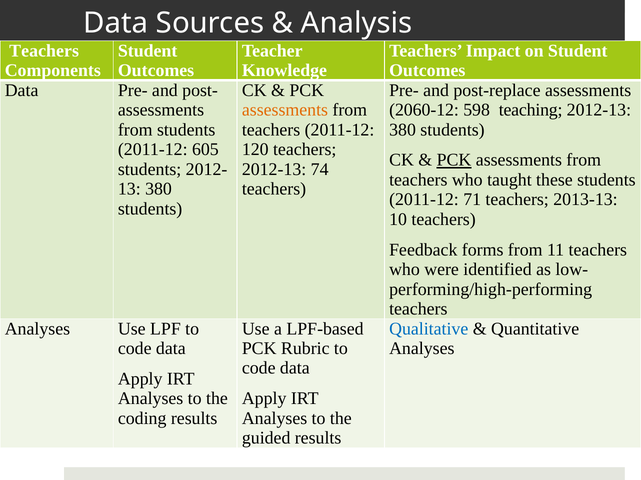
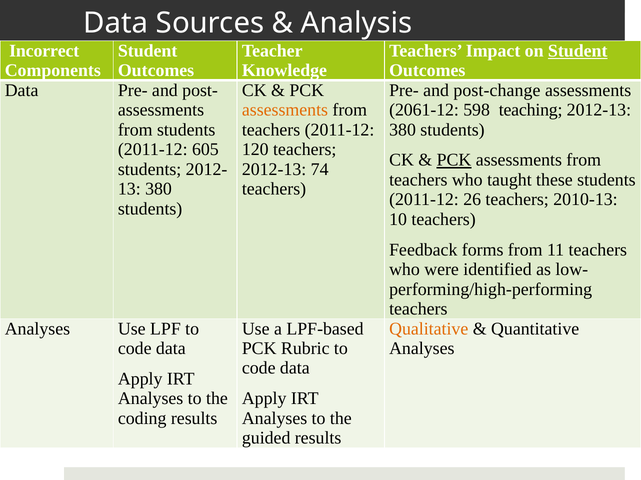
Teachers: Teachers -> Incorrect (44, 51)
Student underline: none -> present (578, 51)
post-replace: post-replace -> post-change (497, 90)
2060-12: 2060-12 -> 2061-12 (424, 110)
71: 71 -> 26 (472, 200)
2013-13: 2013-13 -> 2010-13 (585, 200)
Qualitative colour: blue -> orange (429, 329)
